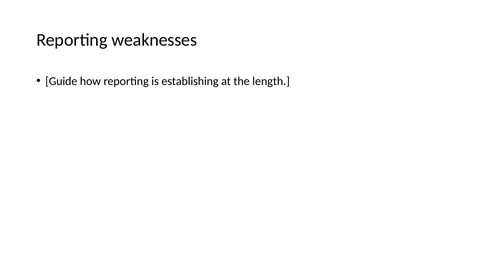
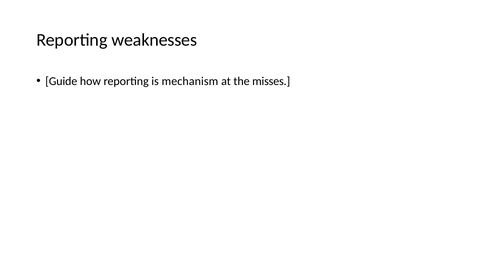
establishing: establishing -> mechanism (190, 81)
length: length -> misses (271, 81)
